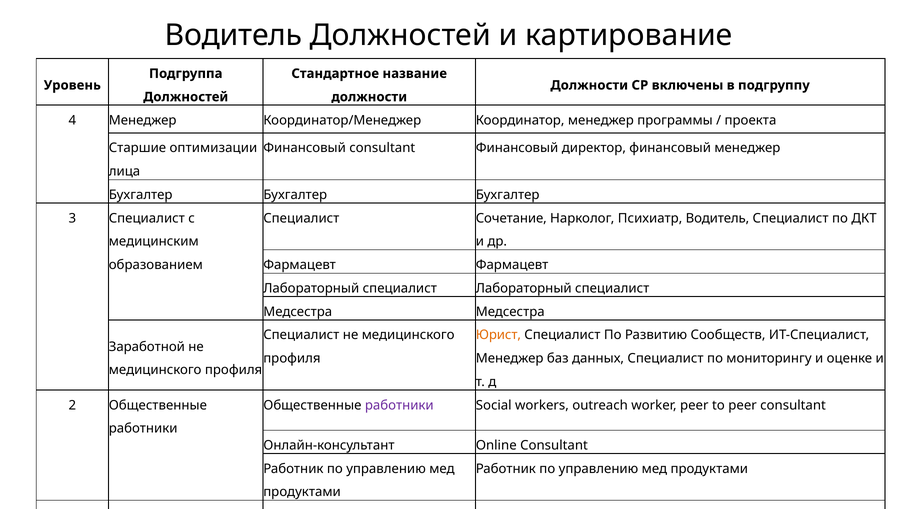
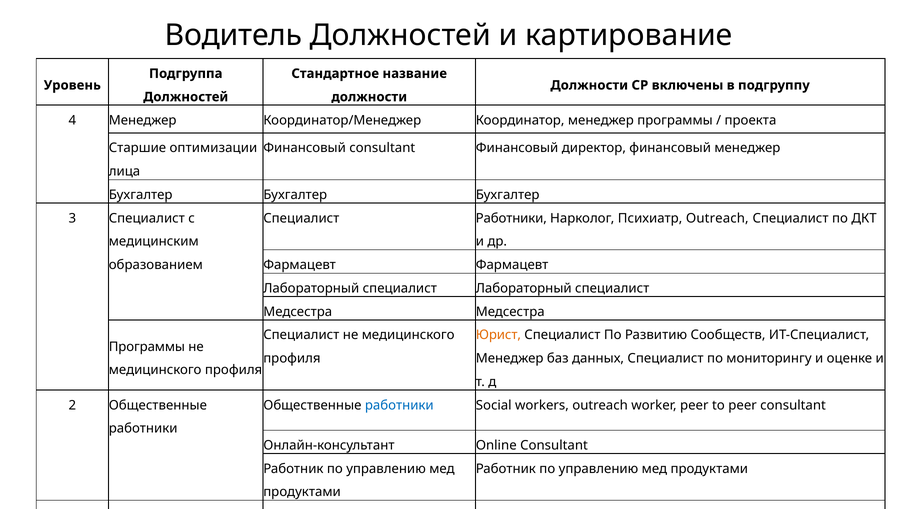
Специалист Сочетание: Сочетание -> Работники (511, 218)
Психиатр Водитель: Водитель -> Outreach (717, 218)
Заработной: Заработной -> Программы (147, 347)
работники colour: purple -> blue (399, 406)
